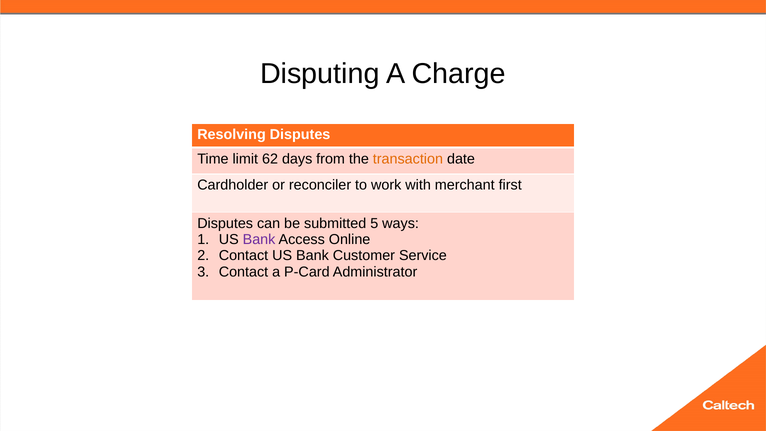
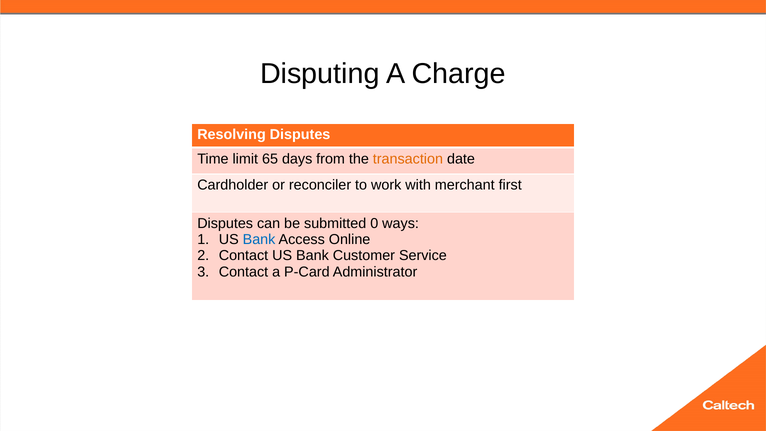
62: 62 -> 65 (270, 159)
5: 5 -> 0 (374, 223)
Bank colour: purple -> blue (259, 240)
